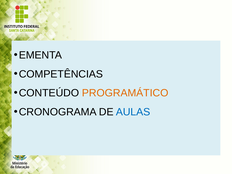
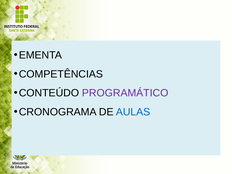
PROGRAMÁTICO colour: orange -> purple (125, 93)
